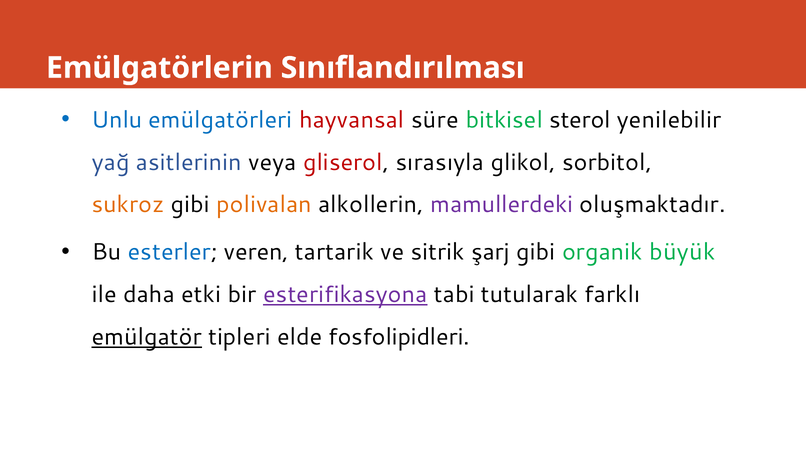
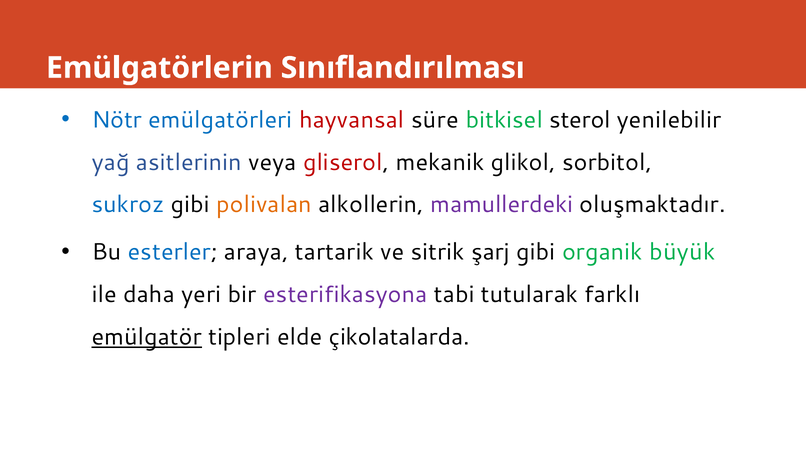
Unlu: Unlu -> Nötr (117, 120)
sırasıyla: sırasıyla -> mekanik (440, 162)
sukroz colour: orange -> blue (128, 204)
veren: veren -> araya (256, 252)
etki: etki -> yeri (201, 294)
esterifikasyona underline: present -> none (345, 294)
fosfolipidleri: fosfolipidleri -> çikolatalarda (399, 336)
